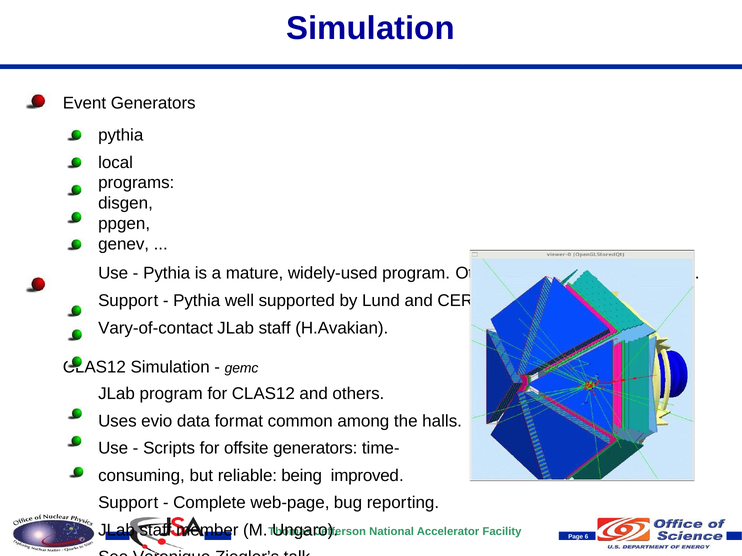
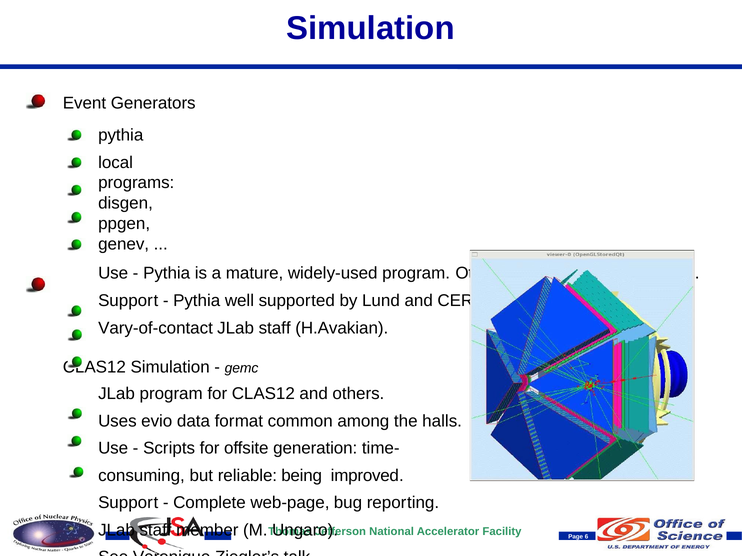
offsite generators: generators -> generation (315, 449)
